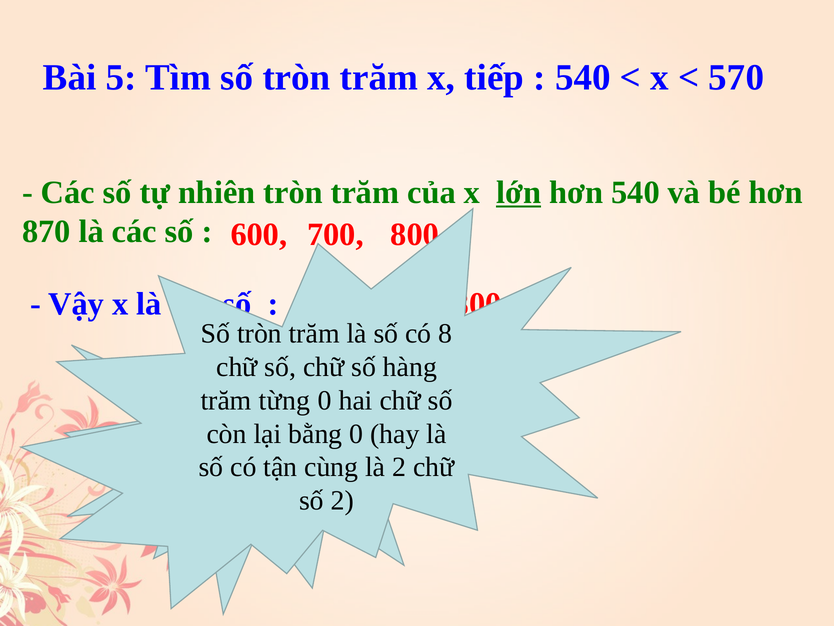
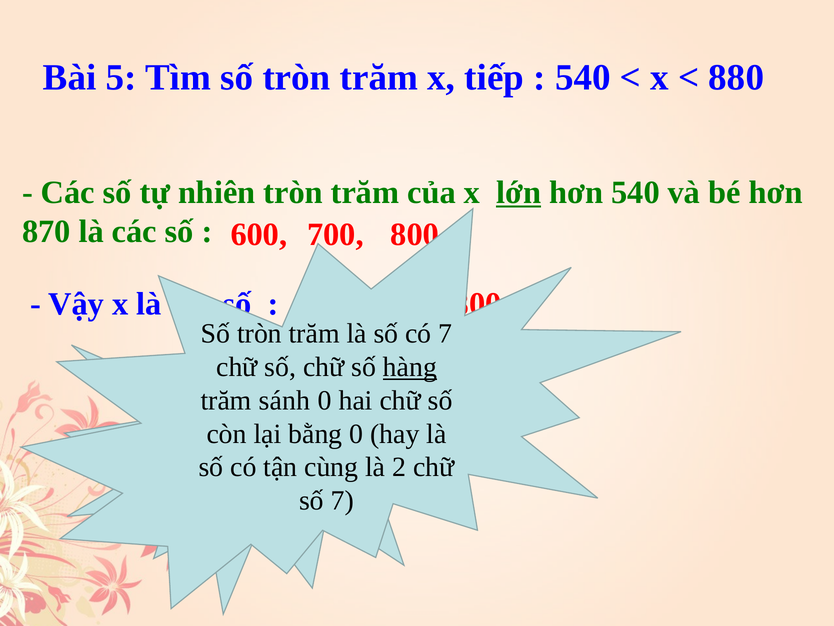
570: 570 -> 880 (736, 78)
có 8: 8 -> 7 (445, 333)
hàng underline: none -> present (410, 367)
từng: từng -> sánh (285, 400)
số 2: 2 -> 7 (342, 500)
